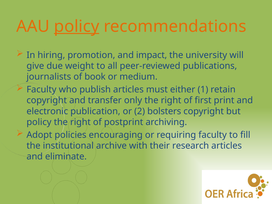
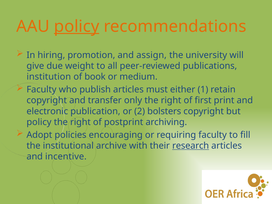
impact: impact -> assign (151, 55)
journalists: journalists -> institution (49, 77)
research underline: none -> present (191, 146)
eliminate: eliminate -> incentive (66, 157)
